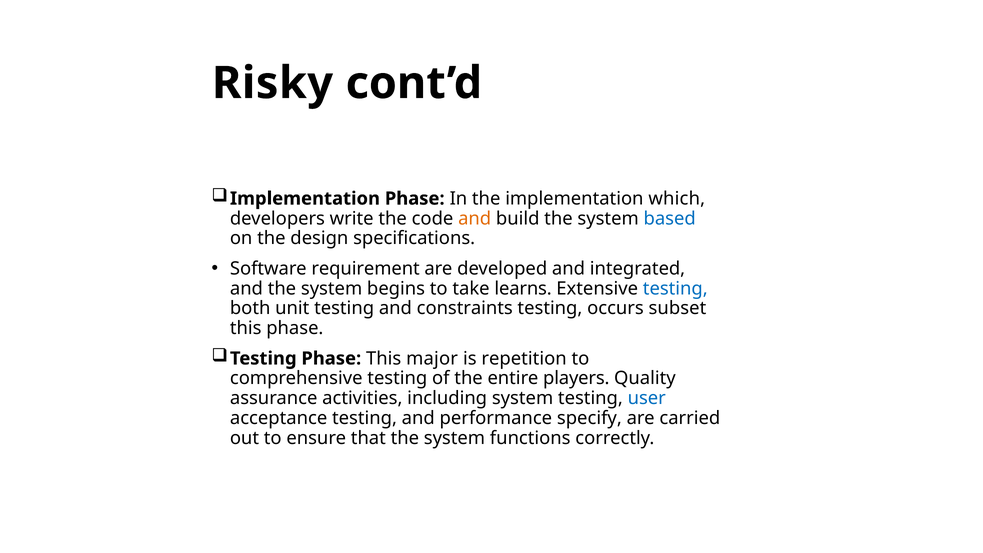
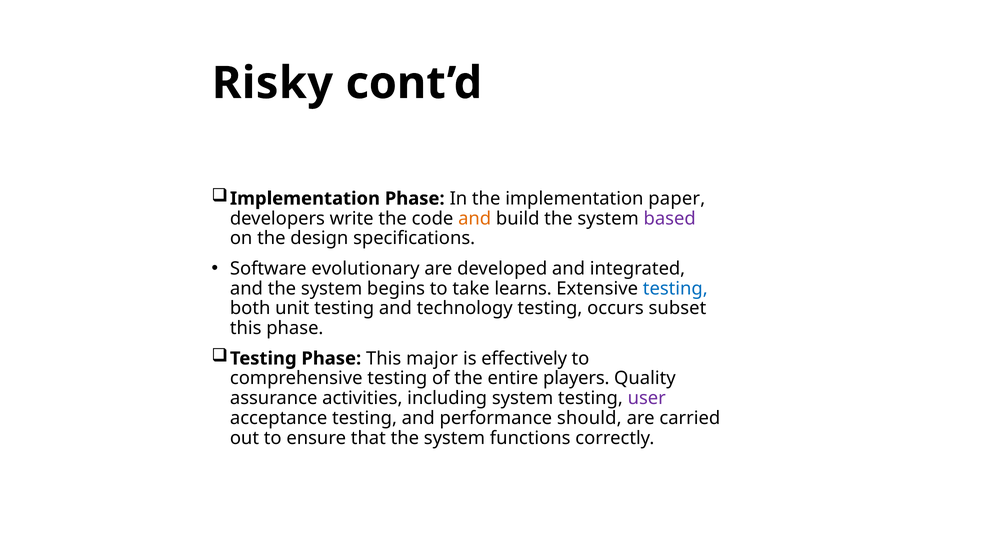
which: which -> paper (677, 199)
based colour: blue -> purple (670, 218)
requirement: requirement -> evolutionary (366, 269)
constraints: constraints -> technology (465, 308)
repetition: repetition -> effectively (524, 358)
user colour: blue -> purple (647, 398)
specify: specify -> should (589, 418)
